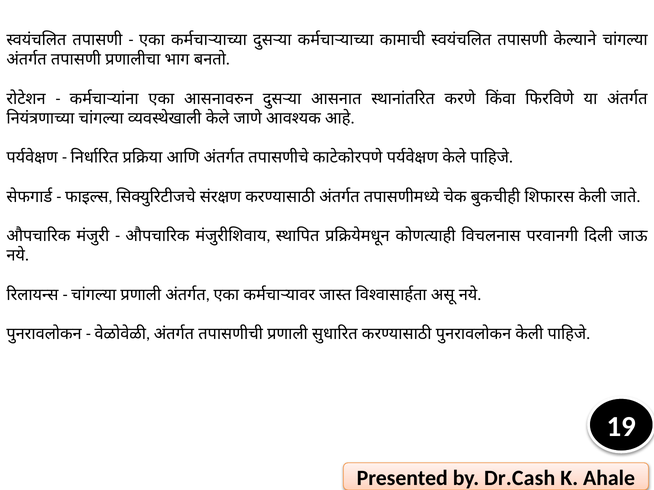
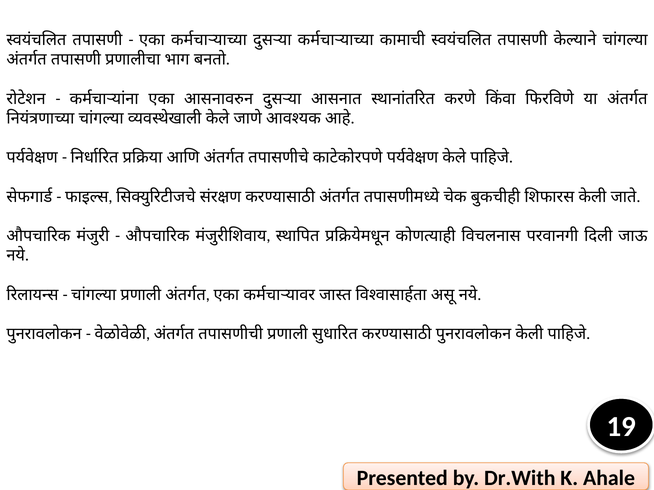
Dr.Cash: Dr.Cash -> Dr.With (520, 478)
